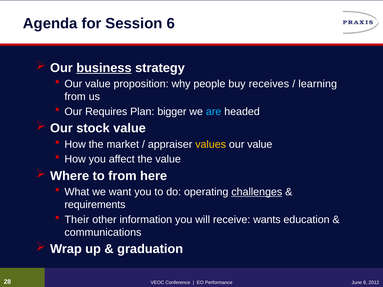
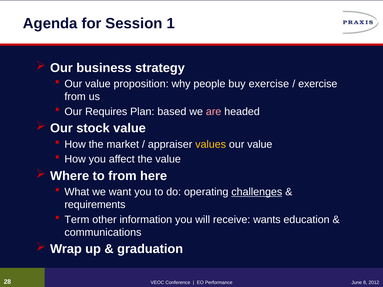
6: 6 -> 1 (171, 23)
business underline: present -> none (104, 68)
buy receives: receives -> exercise (269, 84)
learning: learning -> exercise (318, 84)
bigger: bigger -> based (172, 112)
are colour: light blue -> pink (214, 112)
Their: Their -> Term (77, 220)
